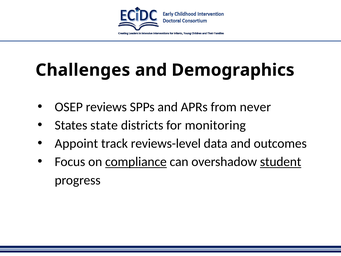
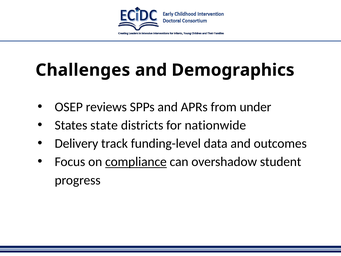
never: never -> under (255, 107)
monitoring: monitoring -> nationwide (215, 125)
Appoint: Appoint -> Delivery (76, 143)
reviews-level: reviews-level -> funding-level (166, 143)
student underline: present -> none (281, 162)
